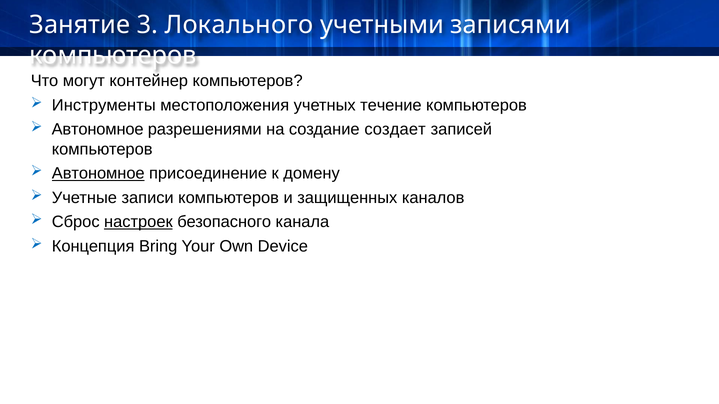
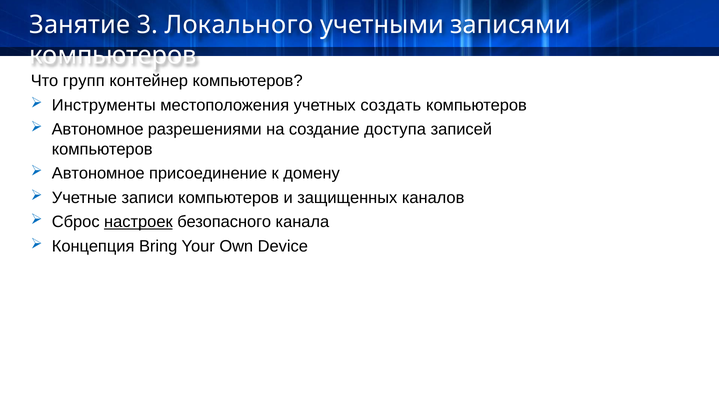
могут: могут -> групп (84, 81)
течение: течение -> создать (391, 105)
создает: создает -> доступа (395, 130)
Автономное underline: present -> none (98, 174)
